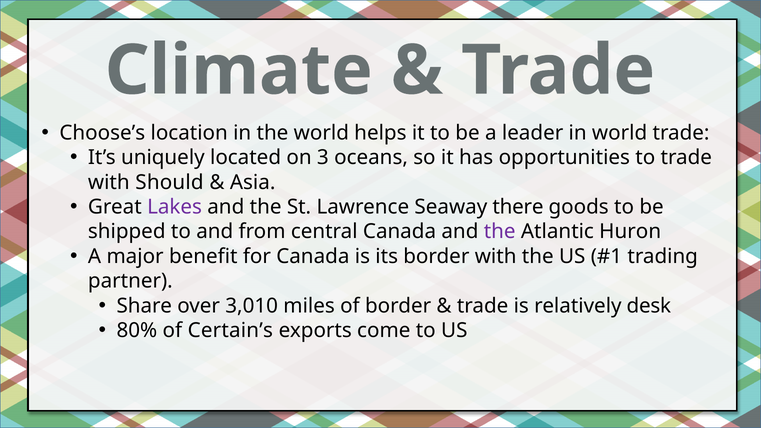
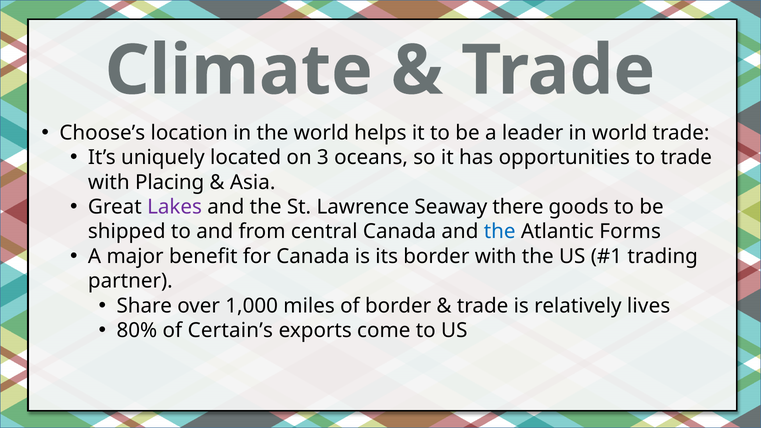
Should: Should -> Placing (170, 182)
the colour: purple -> blue (500, 232)
Huron: Huron -> Forms (630, 232)
3,010: 3,010 -> 1,000 (252, 306)
desk: desk -> lives (649, 306)
